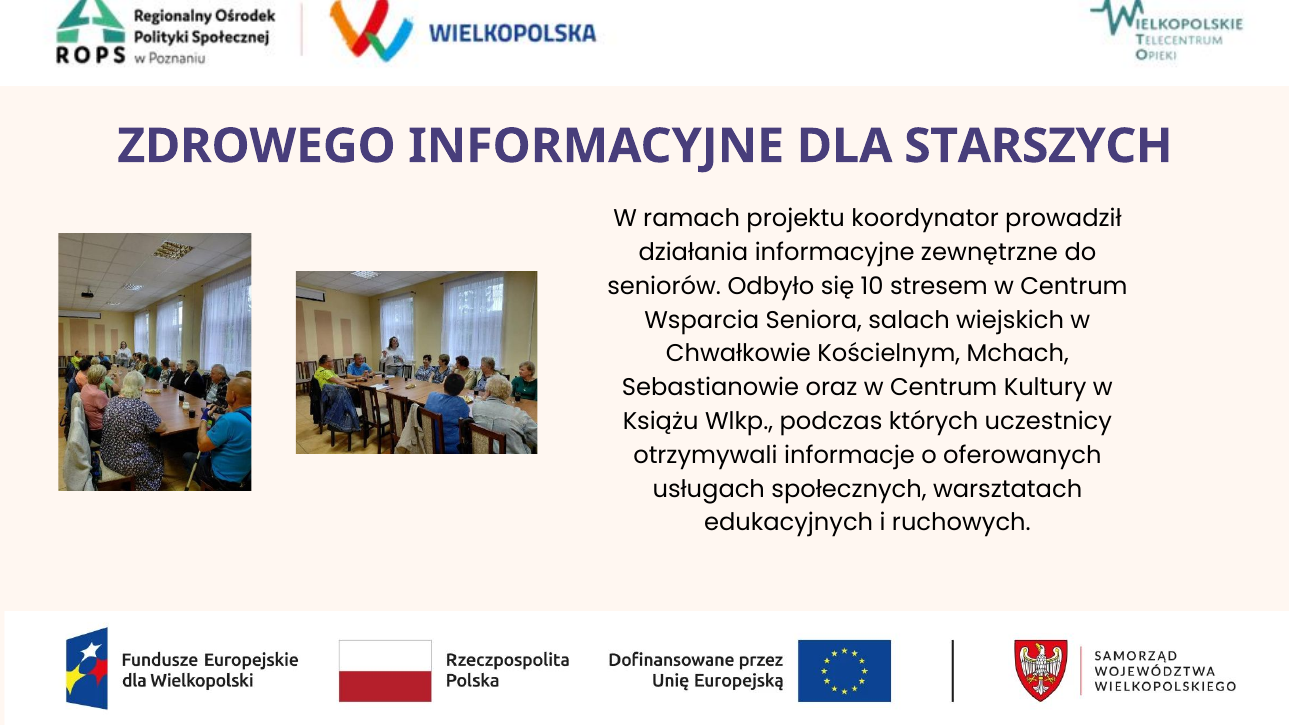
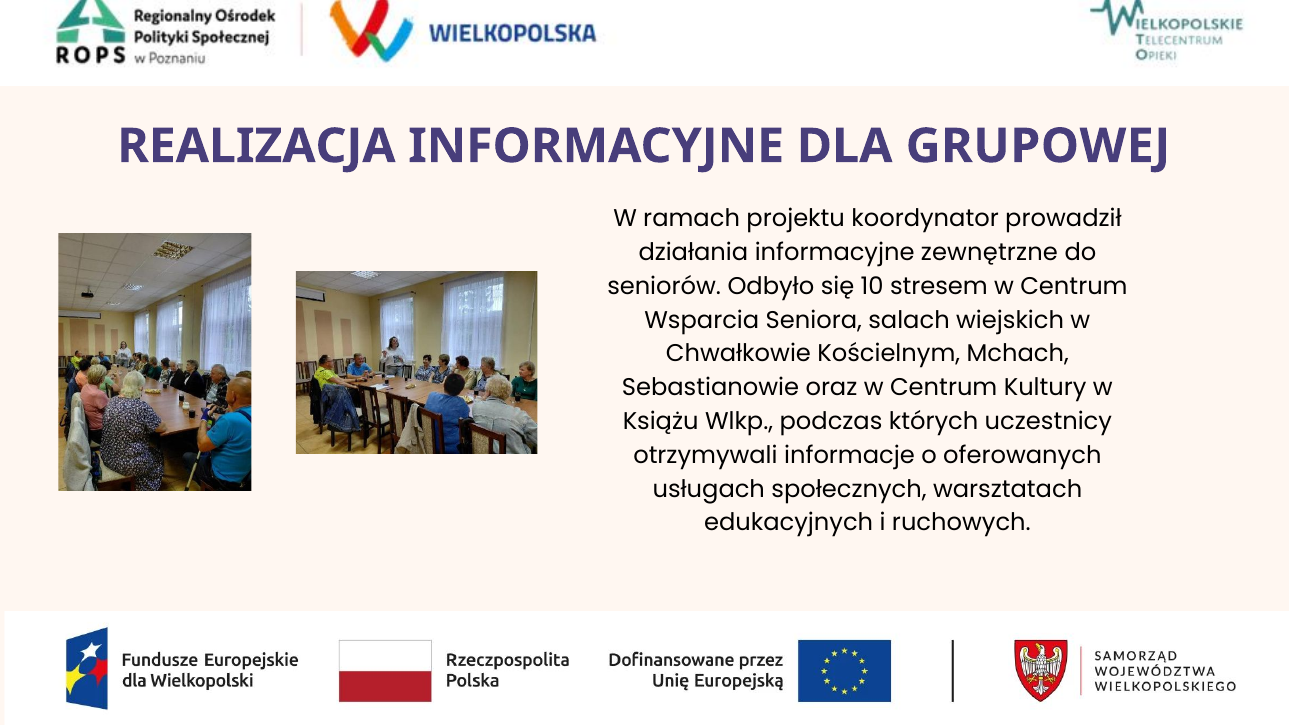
ZDROWEGO: ZDROWEGO -> REALIZACJA (256, 146)
STARSZYCH: STARSZYCH -> GRUPOWEJ (1038, 146)
